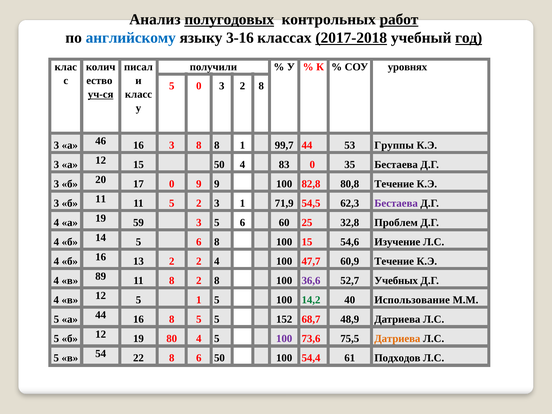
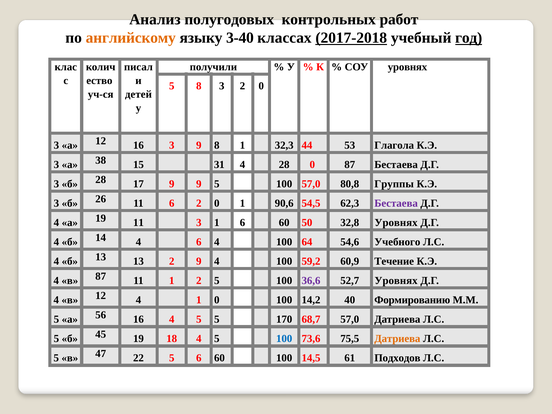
полугодовых underline: present -> none (229, 19)
работ underline: present -> none (399, 19)
английскому colour: blue -> orange (131, 38)
3-16: 3-16 -> 3-40 (240, 38)
5 0: 0 -> 8 (199, 86)
3 2 8: 8 -> 0 (261, 86)
уч-ся underline: present -> none (101, 94)
класс: класс -> детей (138, 94)
а 46: 46 -> 12 (101, 141)
3 8: 8 -> 9 (199, 145)
99,7: 99,7 -> 32,3 (284, 145)
Группы: Группы -> Глагола (394, 145)
а 12: 12 -> 38 (101, 160)
15 50: 50 -> 31 (219, 165)
4 83: 83 -> 28 (284, 165)
0 35: 35 -> 87 (350, 165)
б 20: 20 -> 28 (101, 180)
17 0: 0 -> 9 (172, 184)
9 9: 9 -> 5 (217, 184)
100 82,8: 82,8 -> 57,0 (311, 184)
80,8 Течение: Течение -> Группы (394, 184)
б 11: 11 -> 26 (101, 199)
11 5: 5 -> 6 (172, 203)
3: 3 -> 0 (217, 203)
71,9: 71,9 -> 90,6 (284, 203)
19 59: 59 -> 11 (138, 223)
3 5: 5 -> 1 (217, 223)
25: 25 -> 50 (307, 223)
32,8 Проблем: Проблем -> Уровнях (396, 223)
14 5: 5 -> 4 (138, 242)
6 8: 8 -> 4 (217, 242)
100 15: 15 -> 64 (307, 242)
Изучение: Изучение -> Учебного (397, 242)
б 16: 16 -> 13 (101, 257)
2 2: 2 -> 9 (199, 261)
47,7: 47,7 -> 59,2 (311, 261)
в 89: 89 -> 87 (101, 276)
11 8: 8 -> 1 (172, 281)
8: 8 -> 5 (217, 281)
52,7 Учебных: Учебных -> Уровнях (396, 281)
12 5: 5 -> 4 (138, 300)
1 5: 5 -> 0 (217, 300)
14,2 colour: green -> black (311, 300)
Использование: Использование -> Формированию (412, 300)
а 44: 44 -> 56 (101, 315)
16 8: 8 -> 4 (172, 319)
152: 152 -> 170 (284, 319)
68,7 48,9: 48,9 -> 57,0 (350, 319)
б 12: 12 -> 45 (101, 334)
80: 80 -> 18 (172, 339)
100 colour: purple -> blue (284, 339)
54: 54 -> 47 (101, 354)
22 8: 8 -> 5 (172, 358)
50: 50 -> 60 (219, 358)
54,4: 54,4 -> 14,5 (311, 358)
